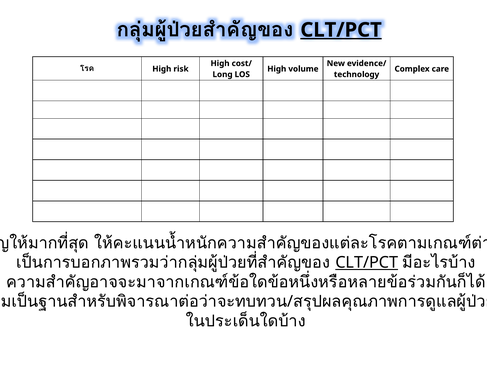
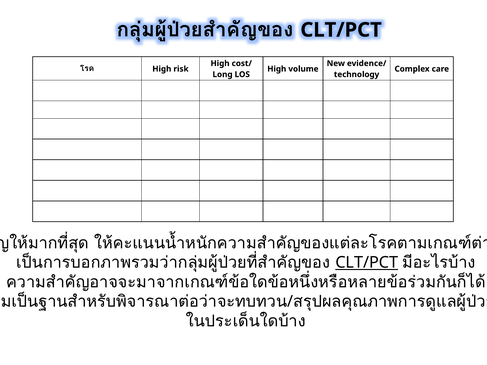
CLT/PCT underline: present -> none (341, 30)
